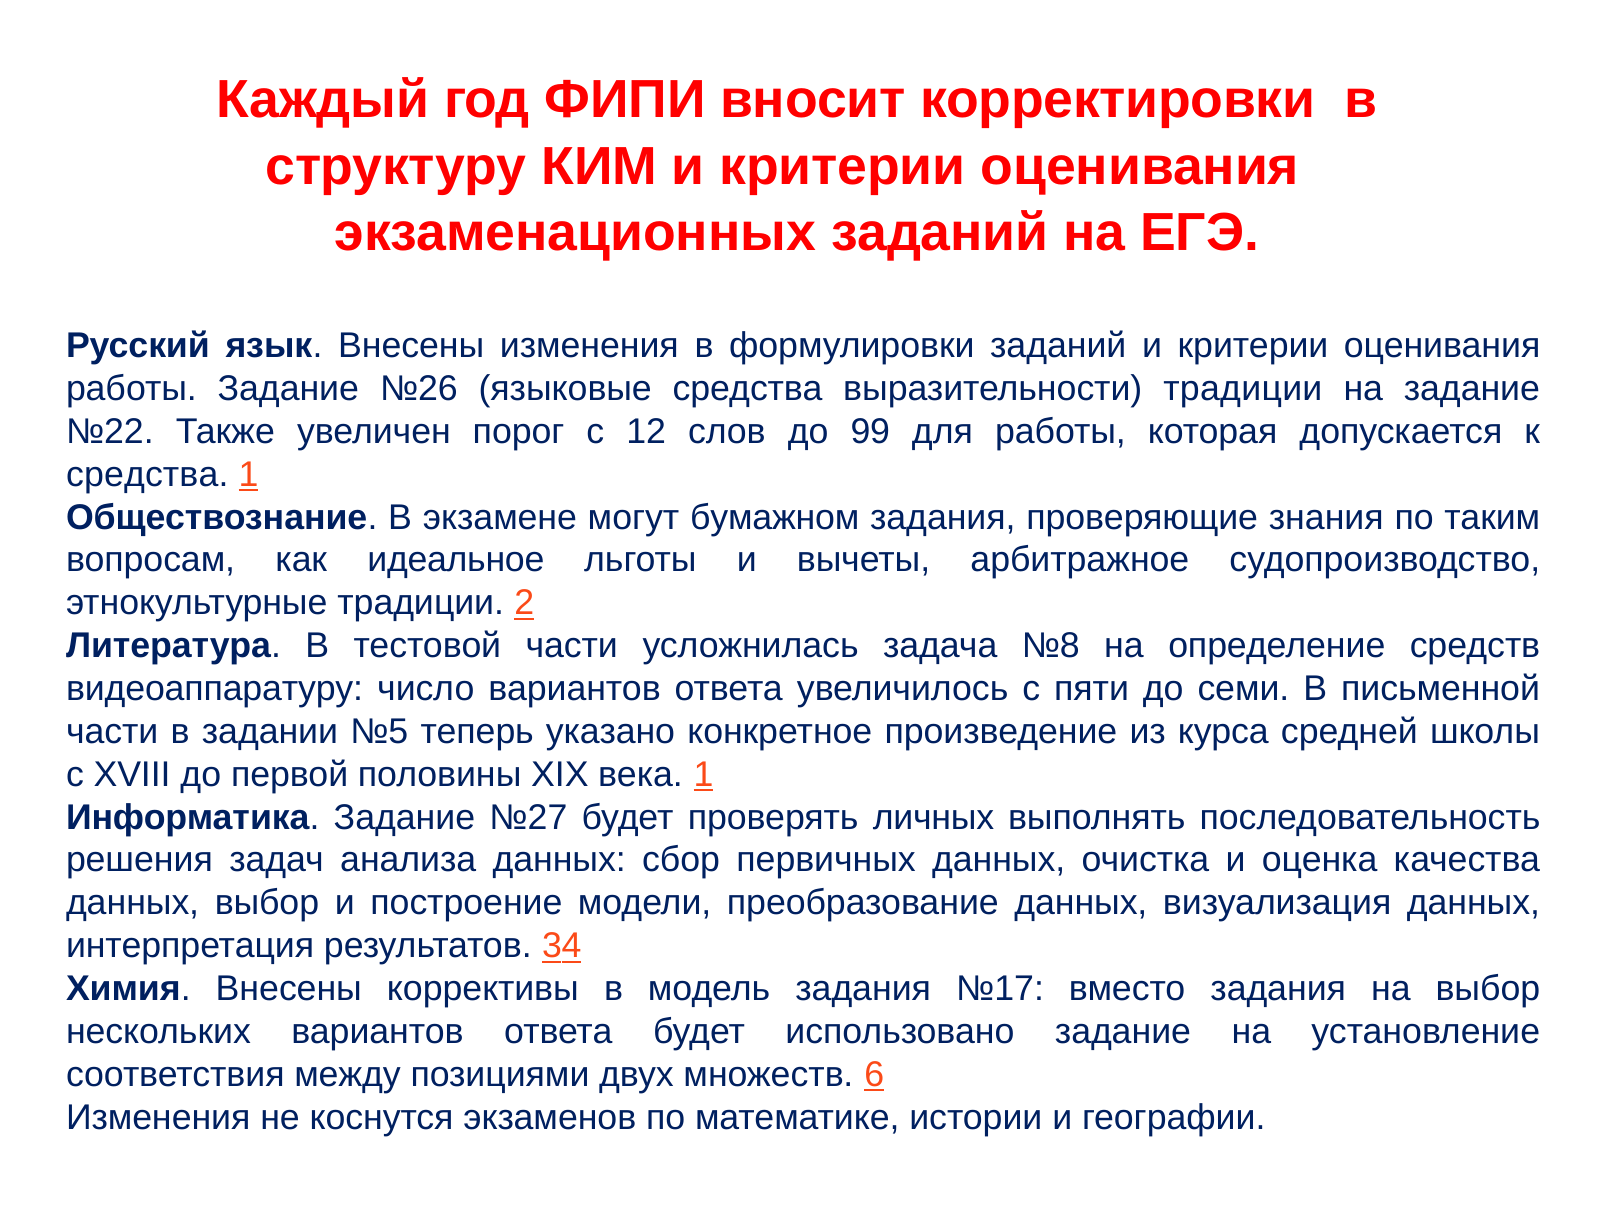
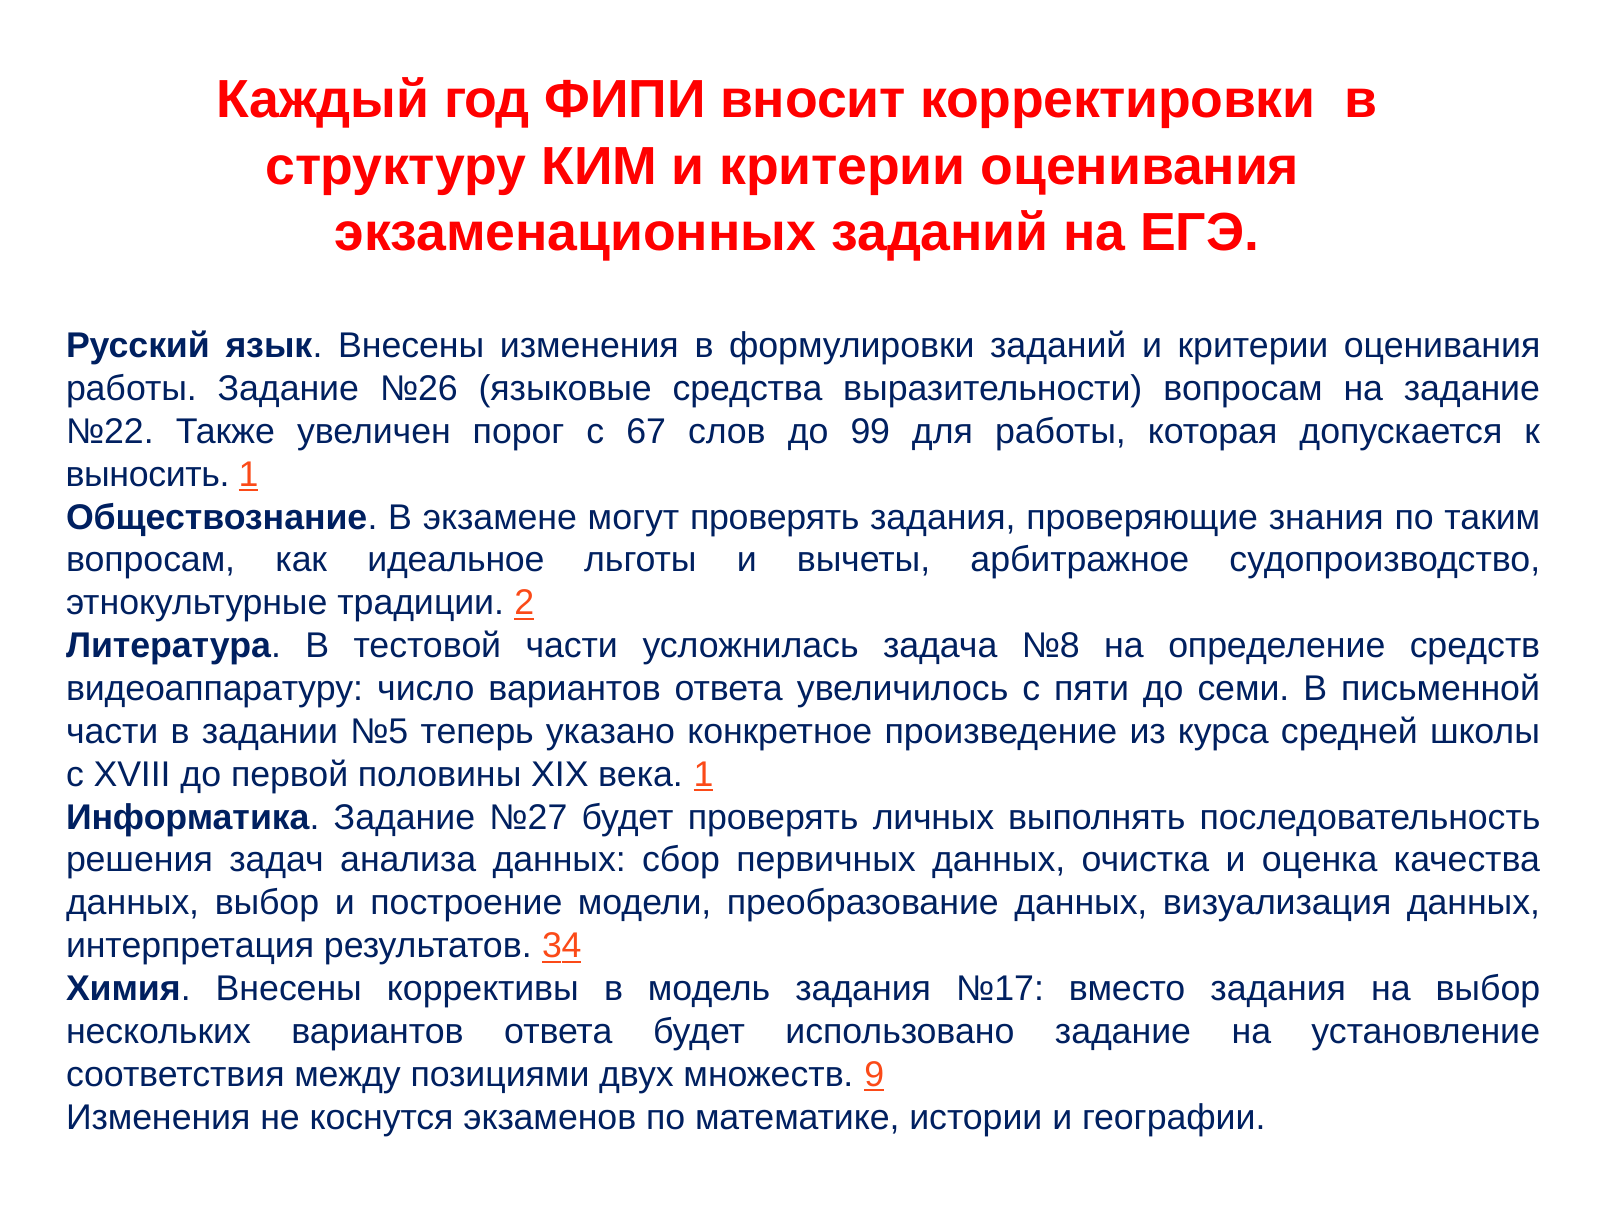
выразительности традиции: традиции -> вопросам (1243, 389)
12: 12 -> 67 (646, 432)
средства: средства -> выносить (148, 474)
могут бумажном: бумажном -> проверять (775, 517)
6: 6 -> 9 (874, 1075)
